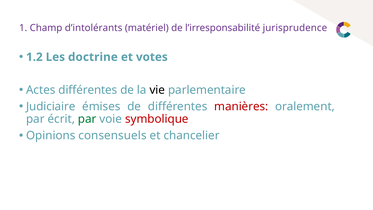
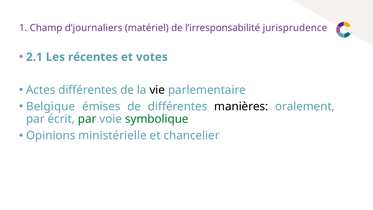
d’intolérants: d’intolérants -> d’journaliers (94, 28)
1.2: 1.2 -> 2.1 (34, 57)
doctrine: doctrine -> récentes (93, 57)
Judiciaire: Judiciaire -> Belgique (51, 106)
manières colour: red -> black (241, 106)
symbolique colour: red -> green (157, 119)
consensuels: consensuels -> ministérielle (113, 135)
